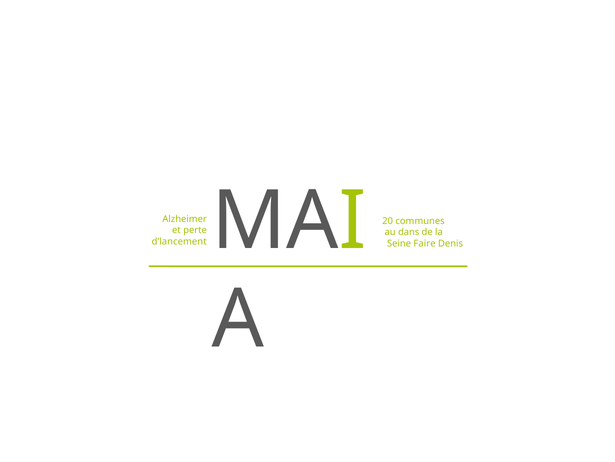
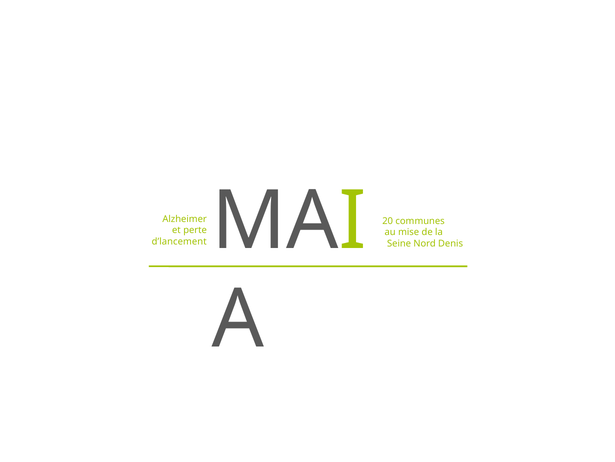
dans: dans -> mise (409, 232)
Faire: Faire -> Nord (425, 243)
